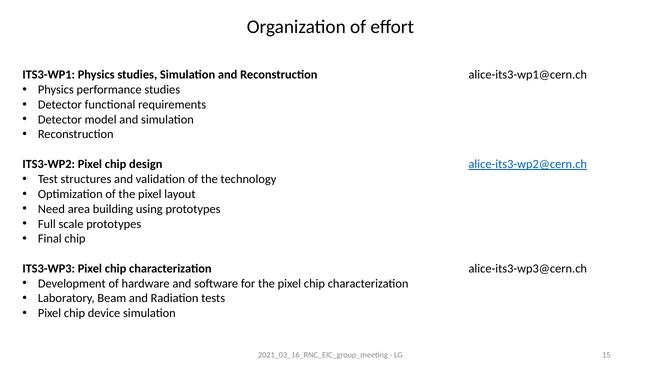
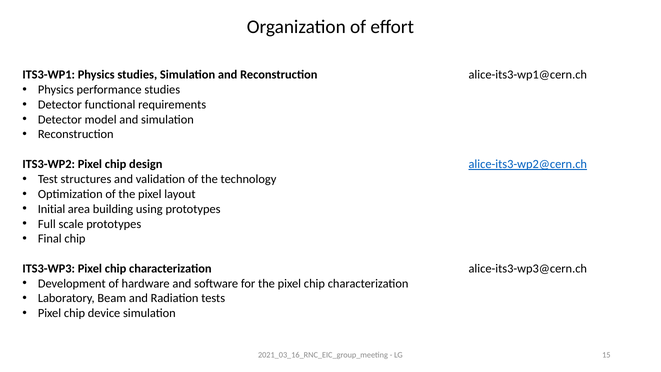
Need: Need -> Initial (52, 209)
